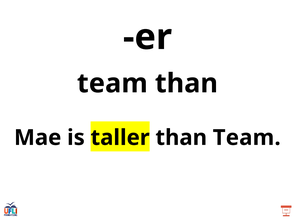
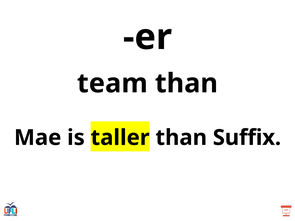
than Team: Team -> Suffix (247, 138)
